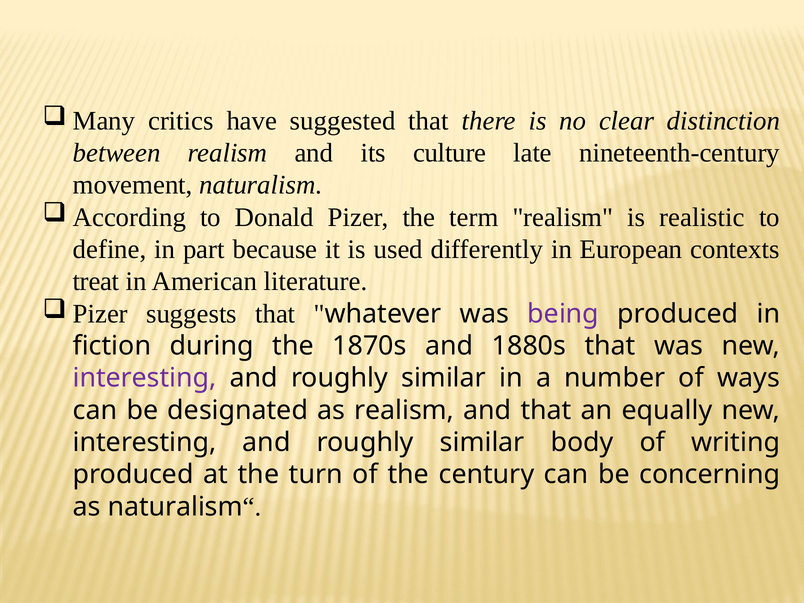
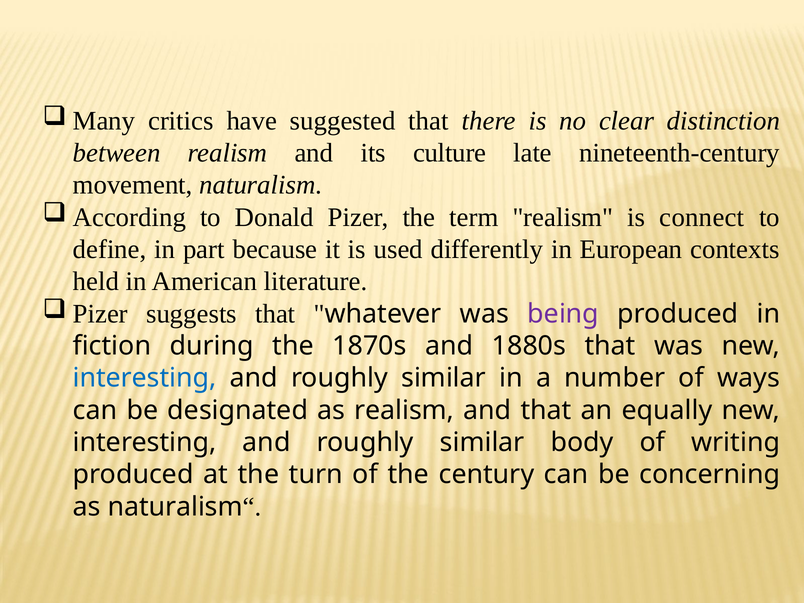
realistic: realistic -> connect (702, 217)
treat: treat -> held (96, 282)
interesting colour: purple -> blue (145, 378)
